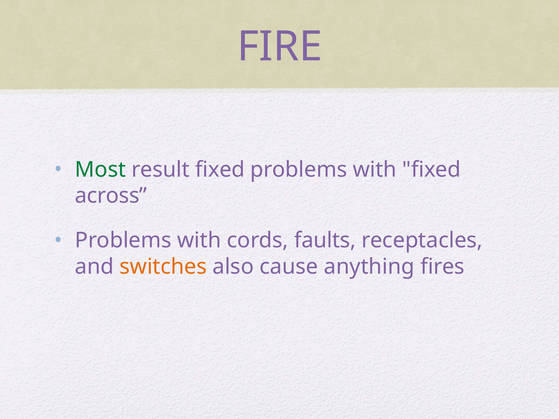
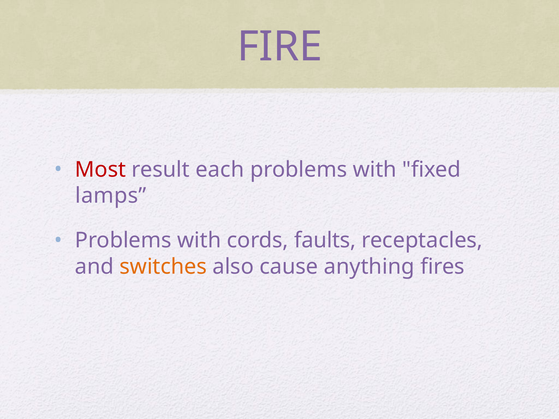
Most colour: green -> red (100, 170)
result fixed: fixed -> each (220, 170)
across: across -> lamps (111, 196)
